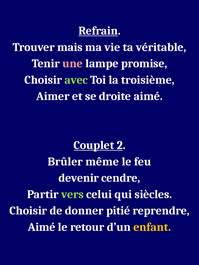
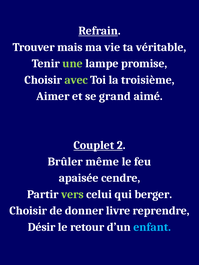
une colour: pink -> light green (73, 64)
droite: droite -> grand (115, 96)
devenir: devenir -> apaisée (79, 178)
siècles: siècles -> berger (153, 195)
pitié: pitié -> livre (118, 211)
Aimé: Aimé -> Désir (42, 227)
enfant colour: yellow -> light blue (152, 227)
